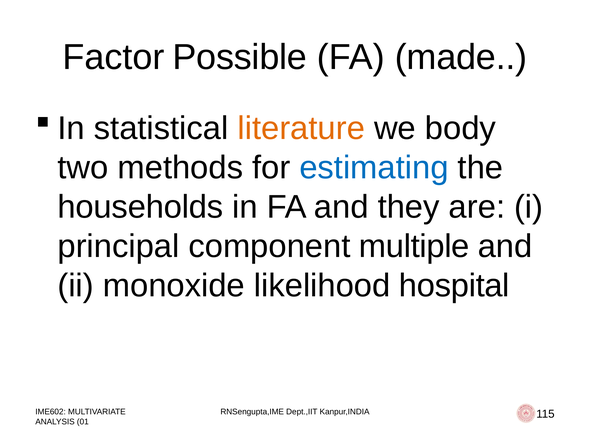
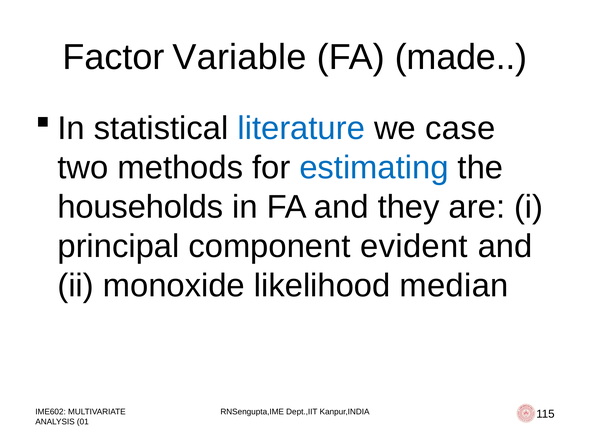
Possible: Possible -> Variable (239, 57)
literature colour: orange -> blue (301, 128)
body: body -> case (460, 128)
multiple: multiple -> evident (414, 246)
hospital: hospital -> median (454, 285)
